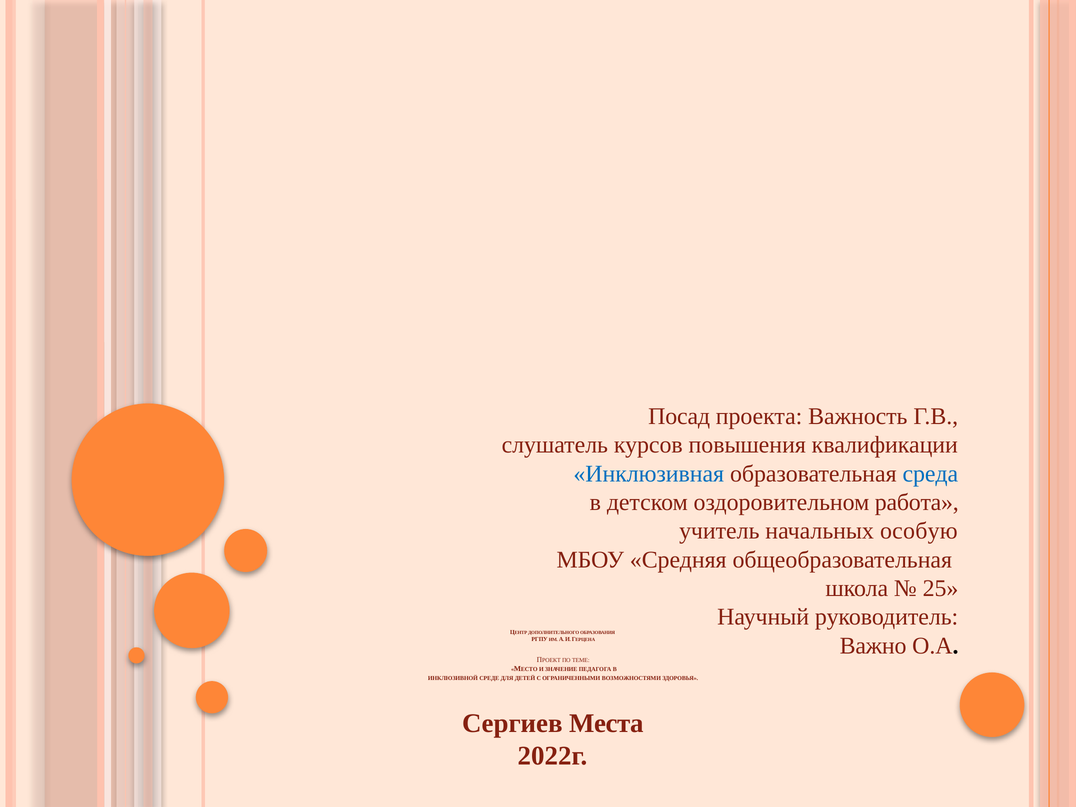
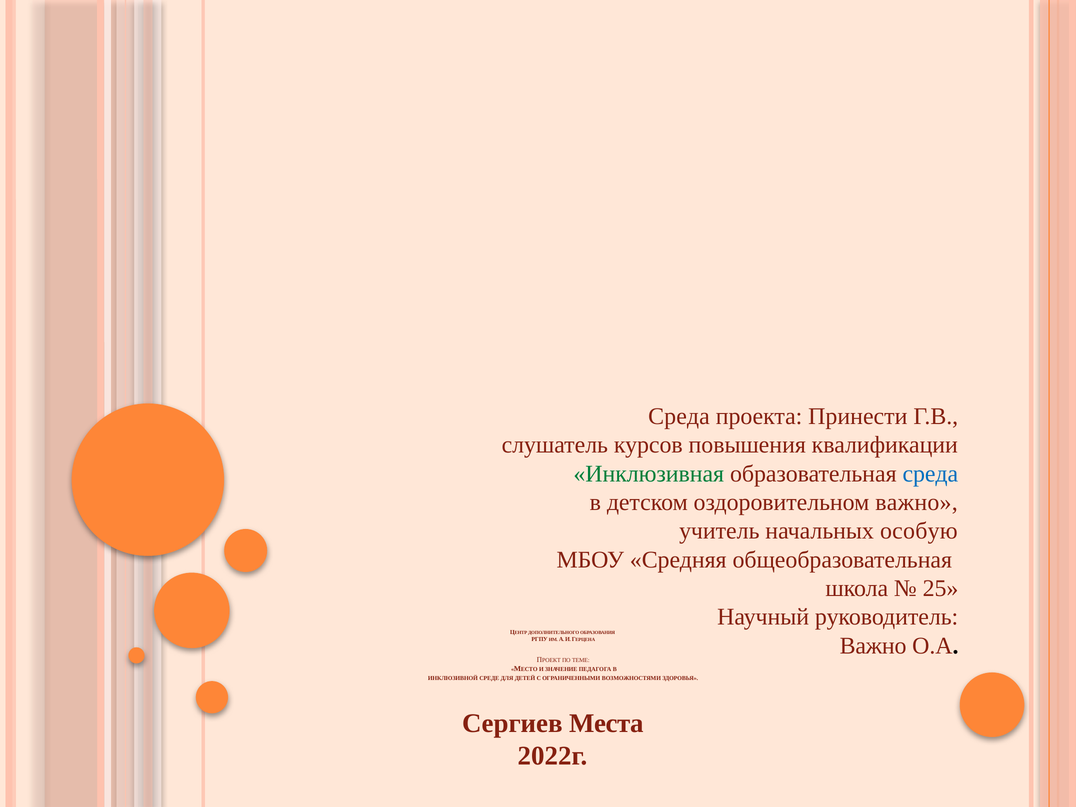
Посад: Посад -> Среда (679, 416)
Важность: Важность -> Принести (858, 416)
Инклюзивная colour: blue -> green (649, 474)
оздоровительном работа: работа -> важно (917, 502)
